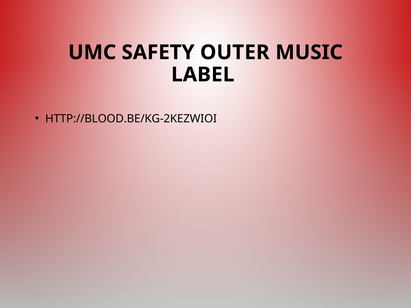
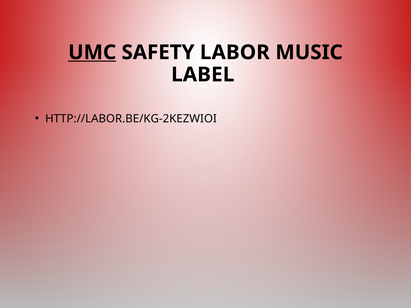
UMC underline: none -> present (92, 52)
OUTER: OUTER -> LABOR (235, 52)
HTTP://BLOOD.BE/KG-2KEZWIOI: HTTP://BLOOD.BE/KG-2KEZWIOI -> HTTP://LABOR.BE/KG-2KEZWIOI (131, 119)
